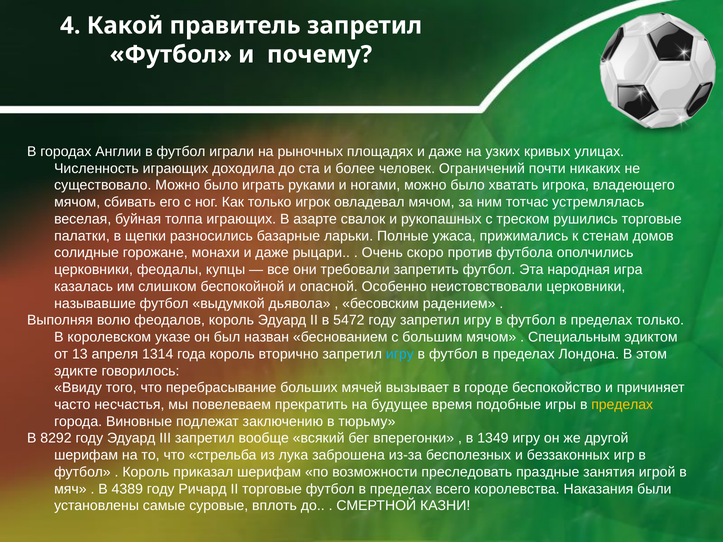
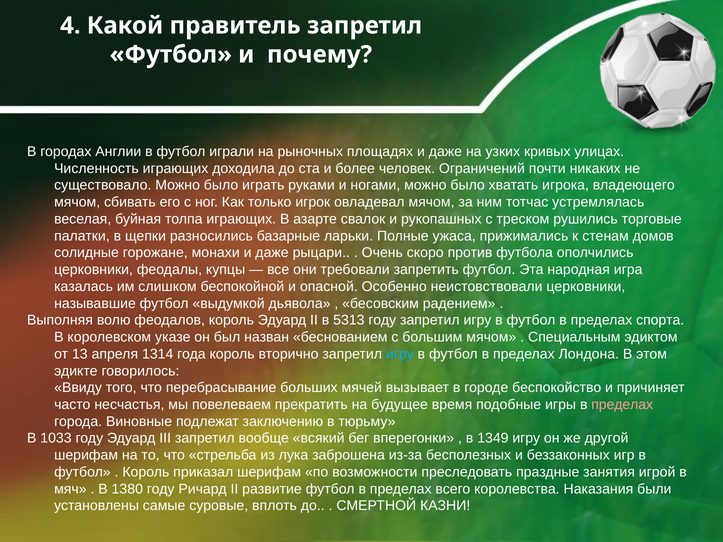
5472: 5472 -> 5313 (349, 320)
пределах только: только -> спорта (660, 320)
пределах colour: yellow -> pink (622, 405)
8292: 8292 -> 1033 (56, 439)
4389: 4389 -> 1380 (127, 489)
II торговые: торговые -> развитие (272, 489)
